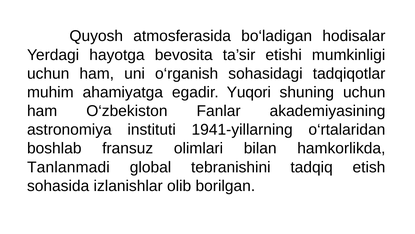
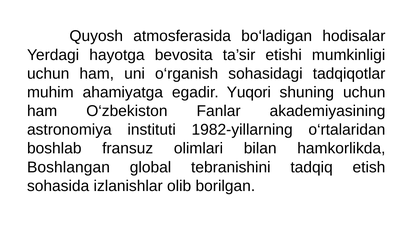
1941-yillarning: 1941-yillarning -> 1982-yillarning (242, 129)
Tanlanmadi: Tanlanmadi -> Boshlangan (68, 167)
